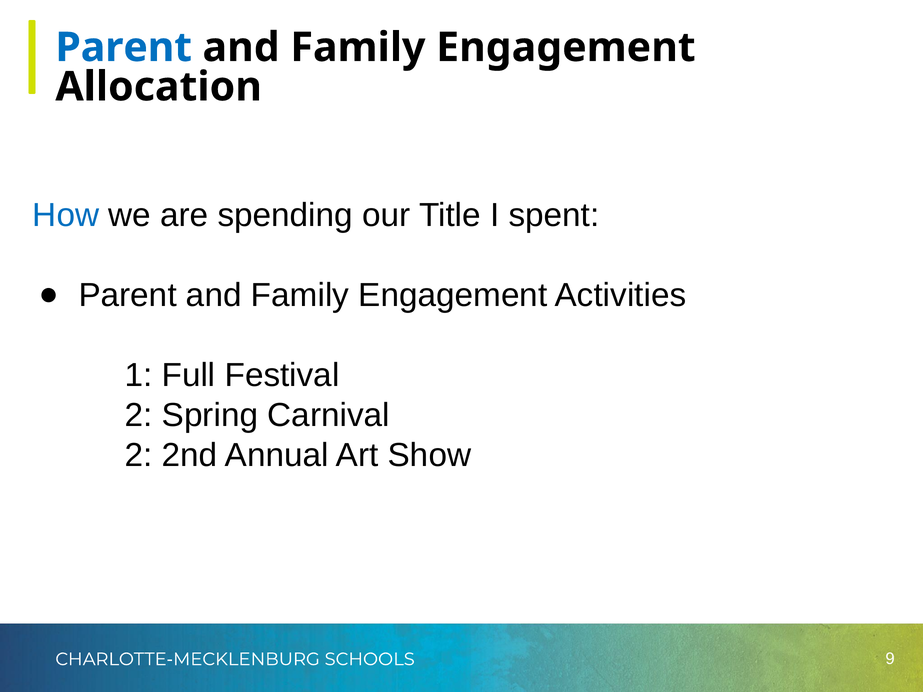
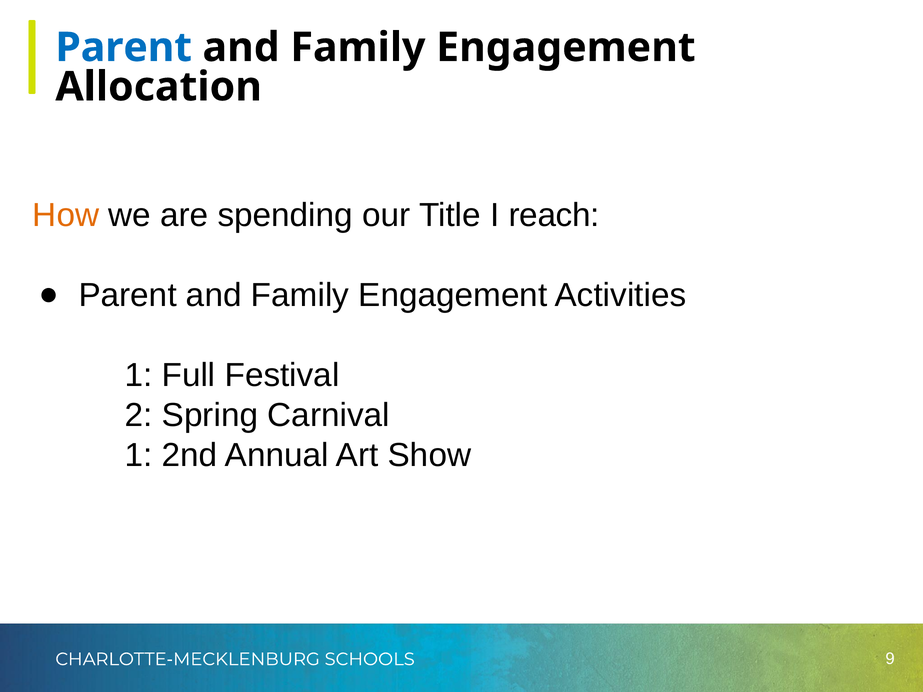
How colour: blue -> orange (66, 216)
spent: spent -> reach (554, 216)
2: 2 -> 1 (139, 455)
